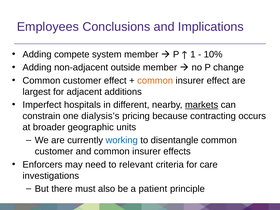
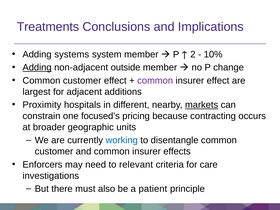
Employees: Employees -> Treatments (48, 27)
compete: compete -> systems (72, 54)
1: 1 -> 2 (193, 54)
Adding underline: none -> present (37, 67)
common colour: orange -> purple (155, 81)
Imperfect: Imperfect -> Proximity (42, 105)
dialysis’s: dialysis’s -> focused’s (100, 116)
